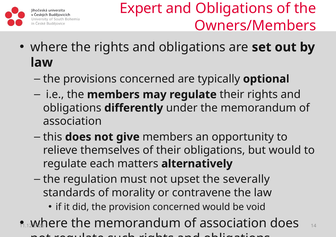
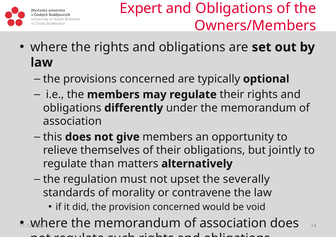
but would: would -> jointly (285, 151)
each: each -> than (102, 164)
